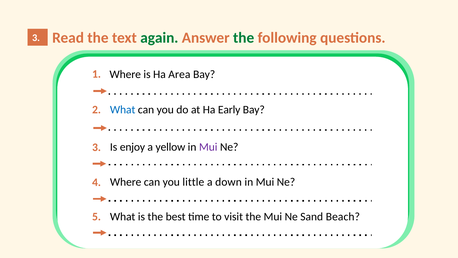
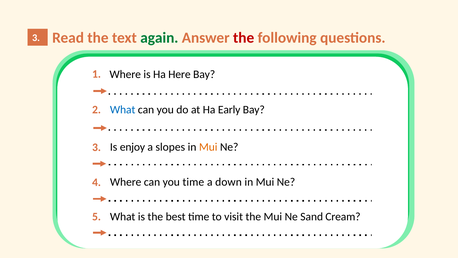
the colour: green -> red (244, 38)
Area: Area -> Here (179, 74)
yellow: yellow -> slopes (170, 147)
Mui colour: purple -> orange (208, 147)
you little: little -> time (193, 182)
Beach: Beach -> Cream (343, 216)
